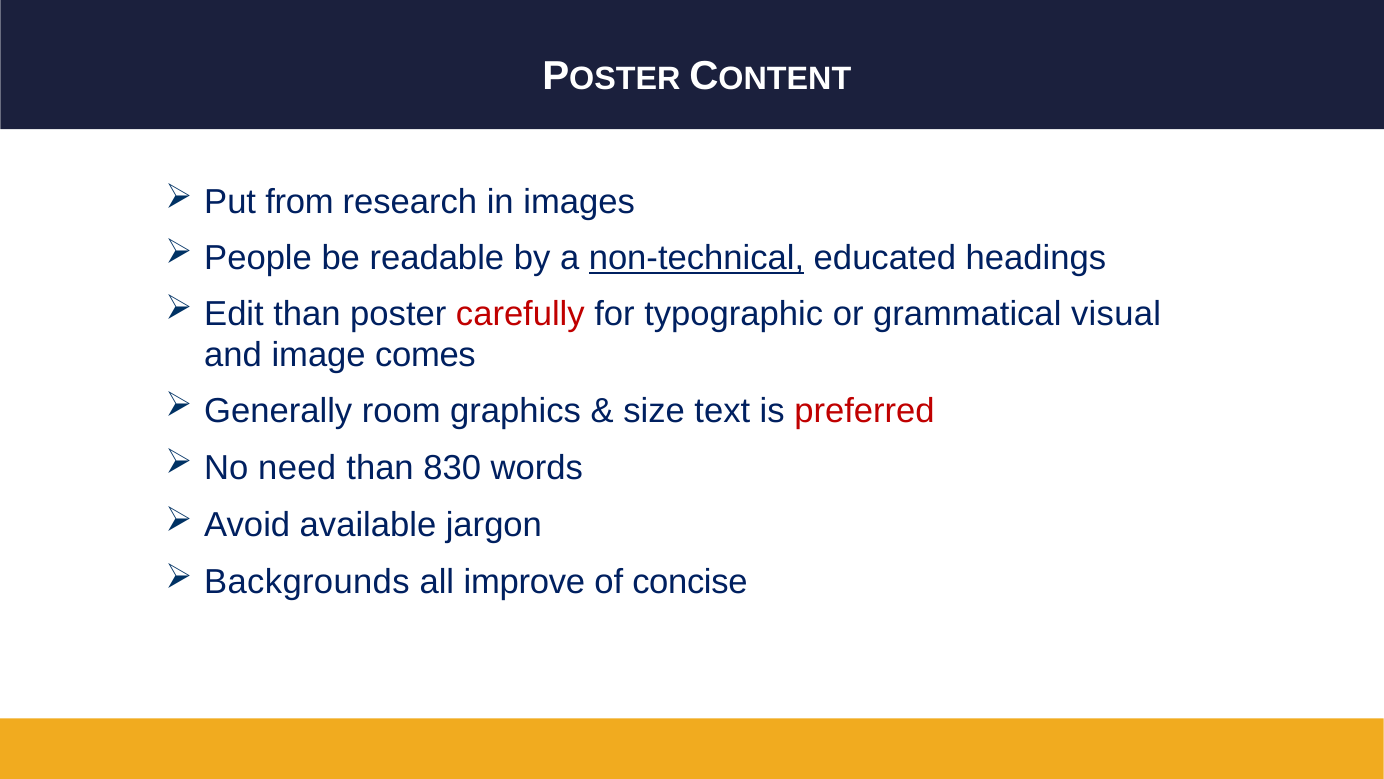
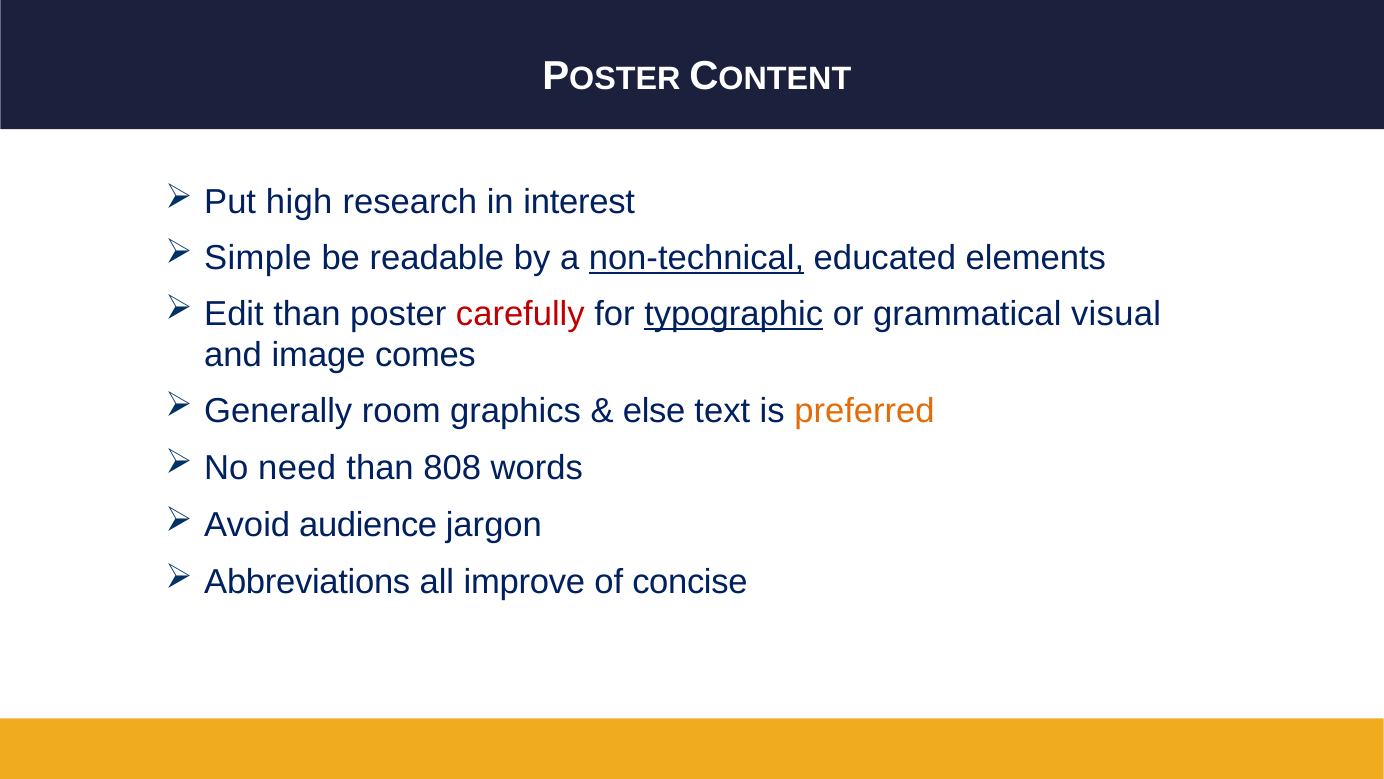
from: from -> high (299, 202)
images: images -> interest (579, 202)
People: People -> Simple (258, 258)
headings: headings -> elements (1036, 258)
typographic underline: none -> present (734, 314)
size: size -> else (654, 411)
preferred colour: red -> orange (864, 411)
830: 830 -> 808 (452, 468)
available: available -> audience (368, 525)
Backgrounds: Backgrounds -> Abbreviations (307, 582)
